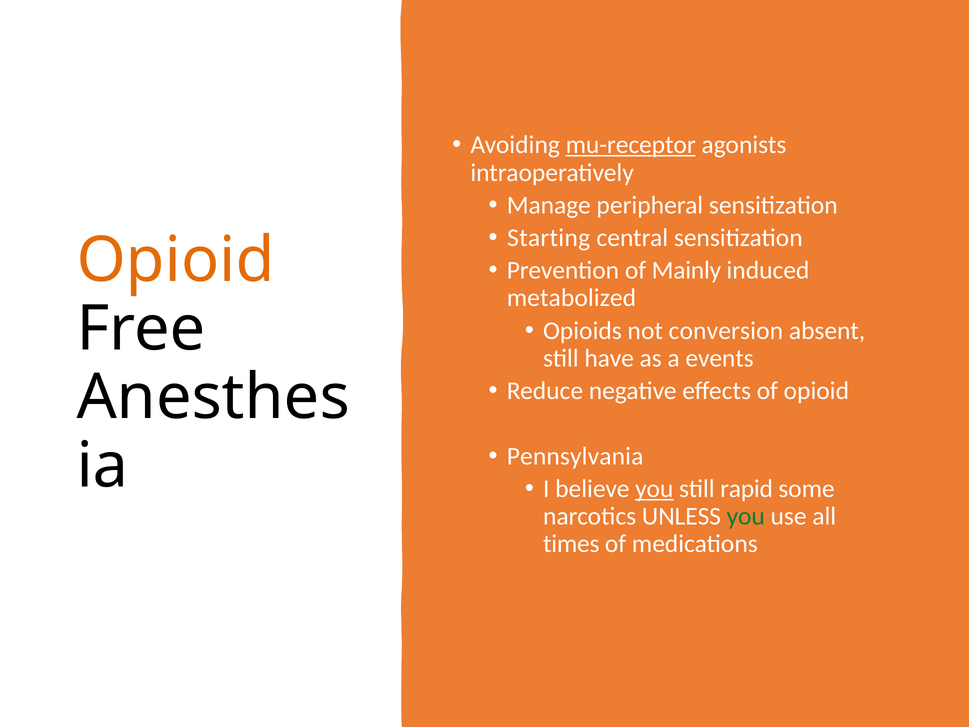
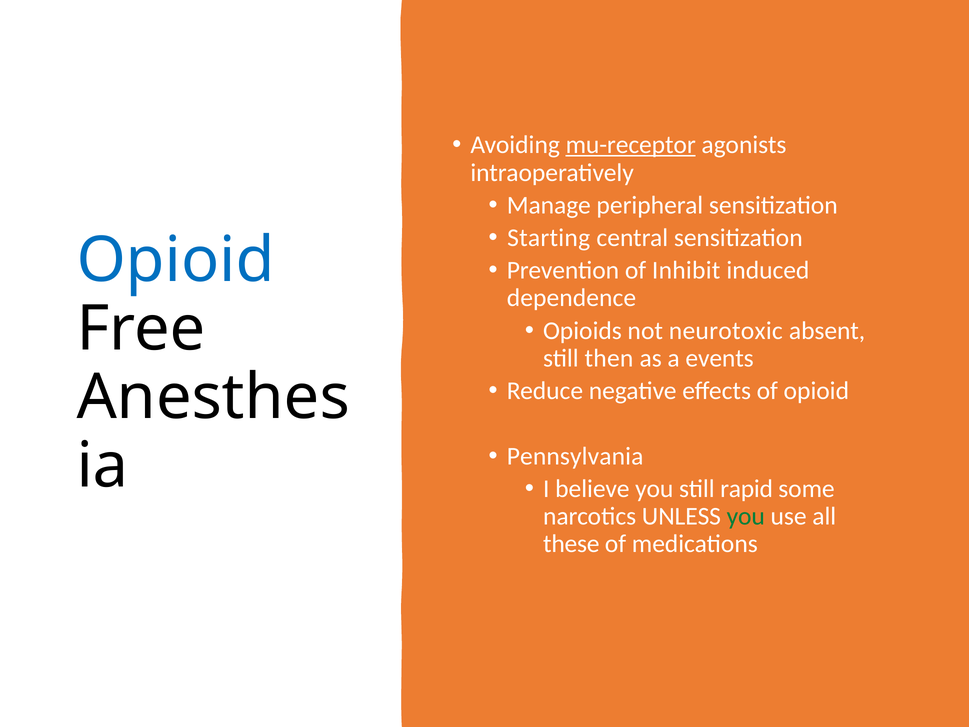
Opioid colour: orange -> blue (176, 260)
Mainly: Mainly -> Inhibit (686, 270)
metabolized: metabolized -> dependence (571, 298)
conversion: conversion -> neurotoxic (726, 331)
have: have -> then (609, 358)
you underline: present -> none (654, 489)
times: times -> these (571, 544)
